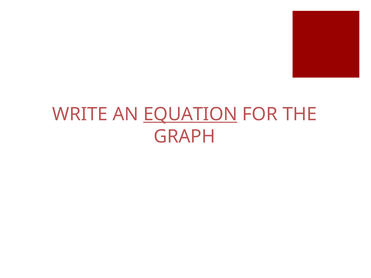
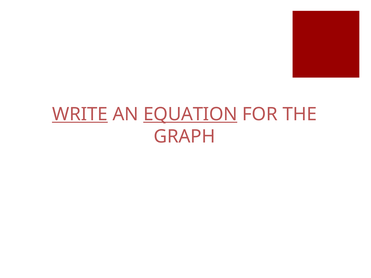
WRITE underline: none -> present (80, 114)
